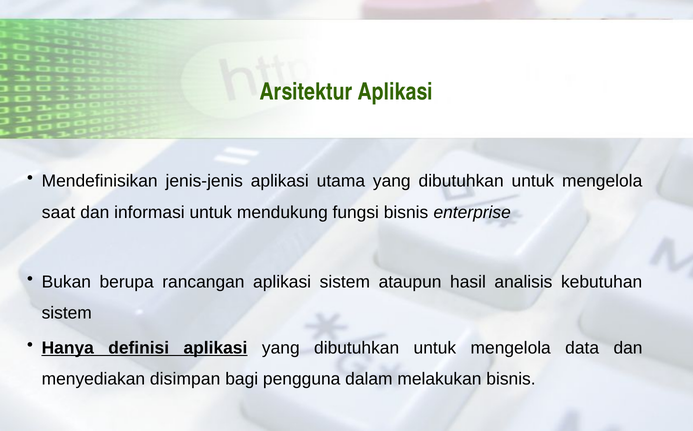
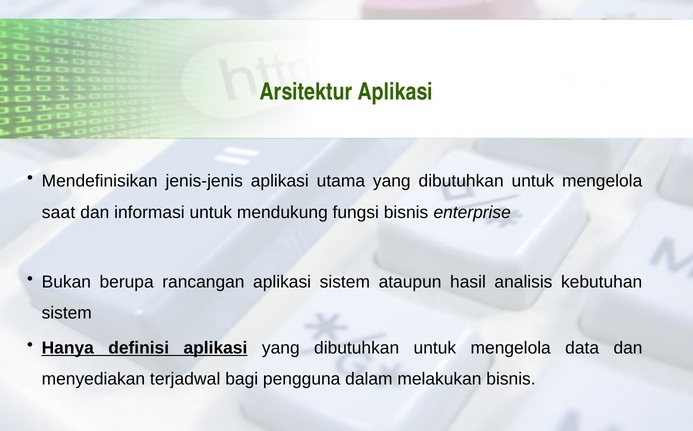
disimpan: disimpan -> terjadwal (185, 379)
